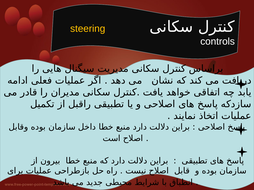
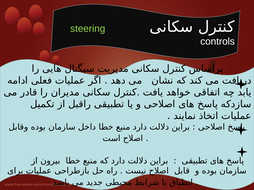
steering colour: yellow -> light green (88, 29)
